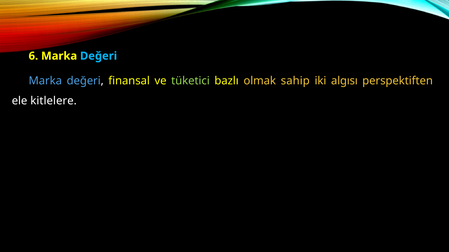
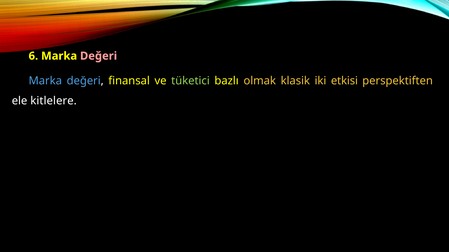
Değeri colour: light blue -> pink (99, 56)
sahip: sahip -> klasik (295, 81)
algısı: algısı -> etkisi (344, 81)
